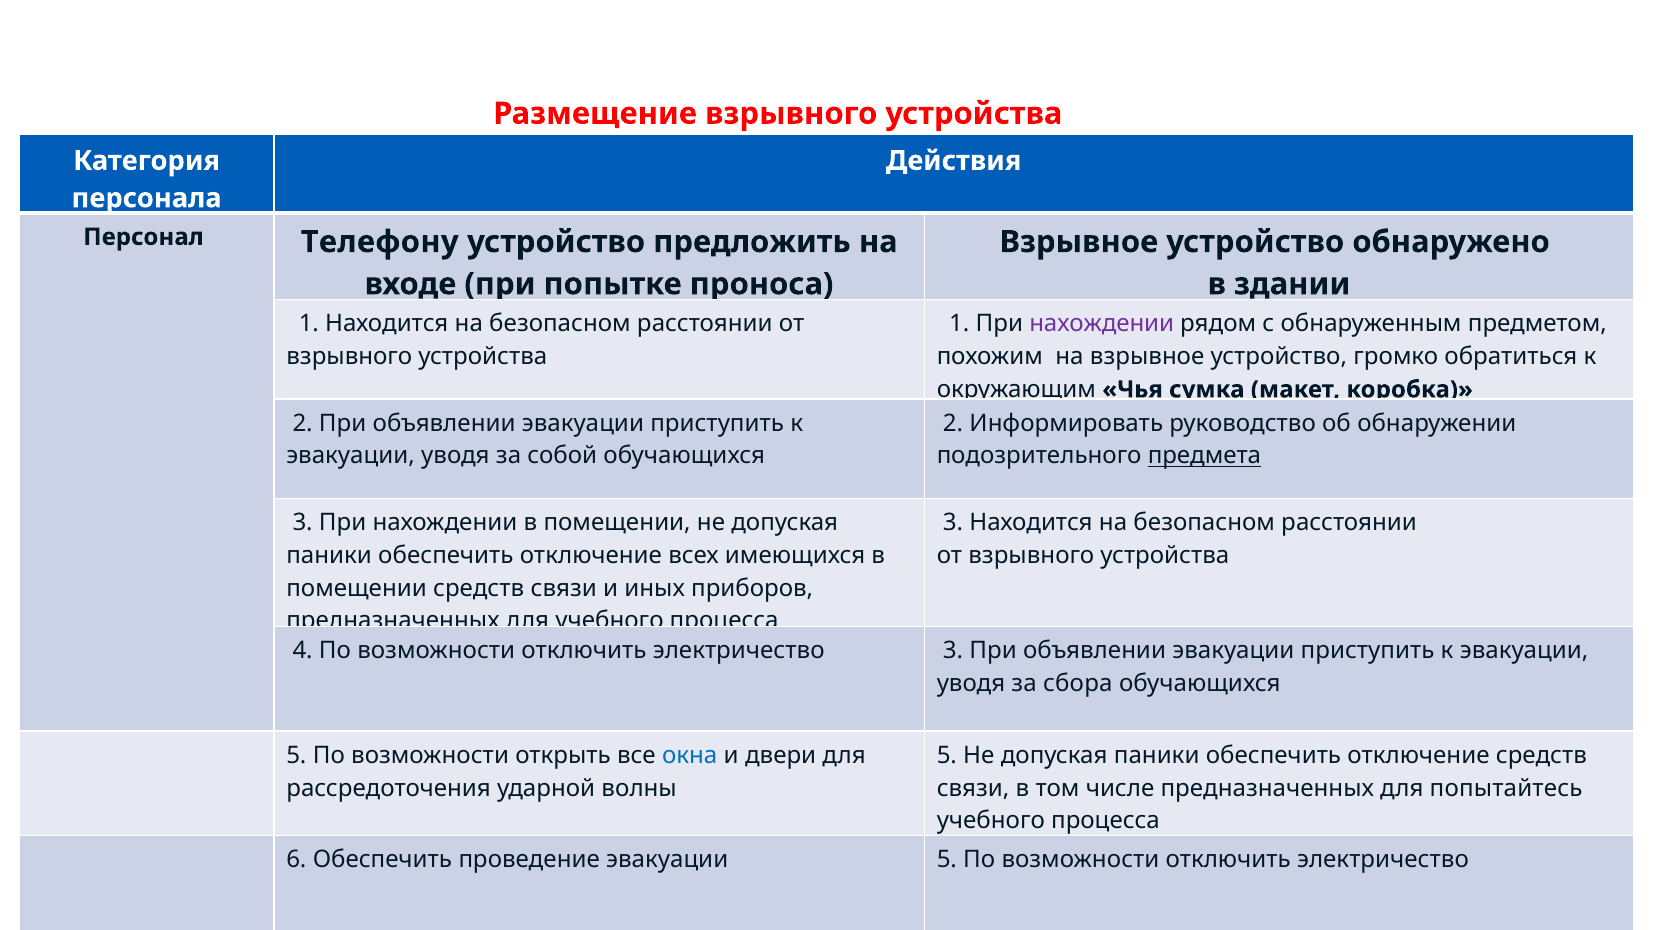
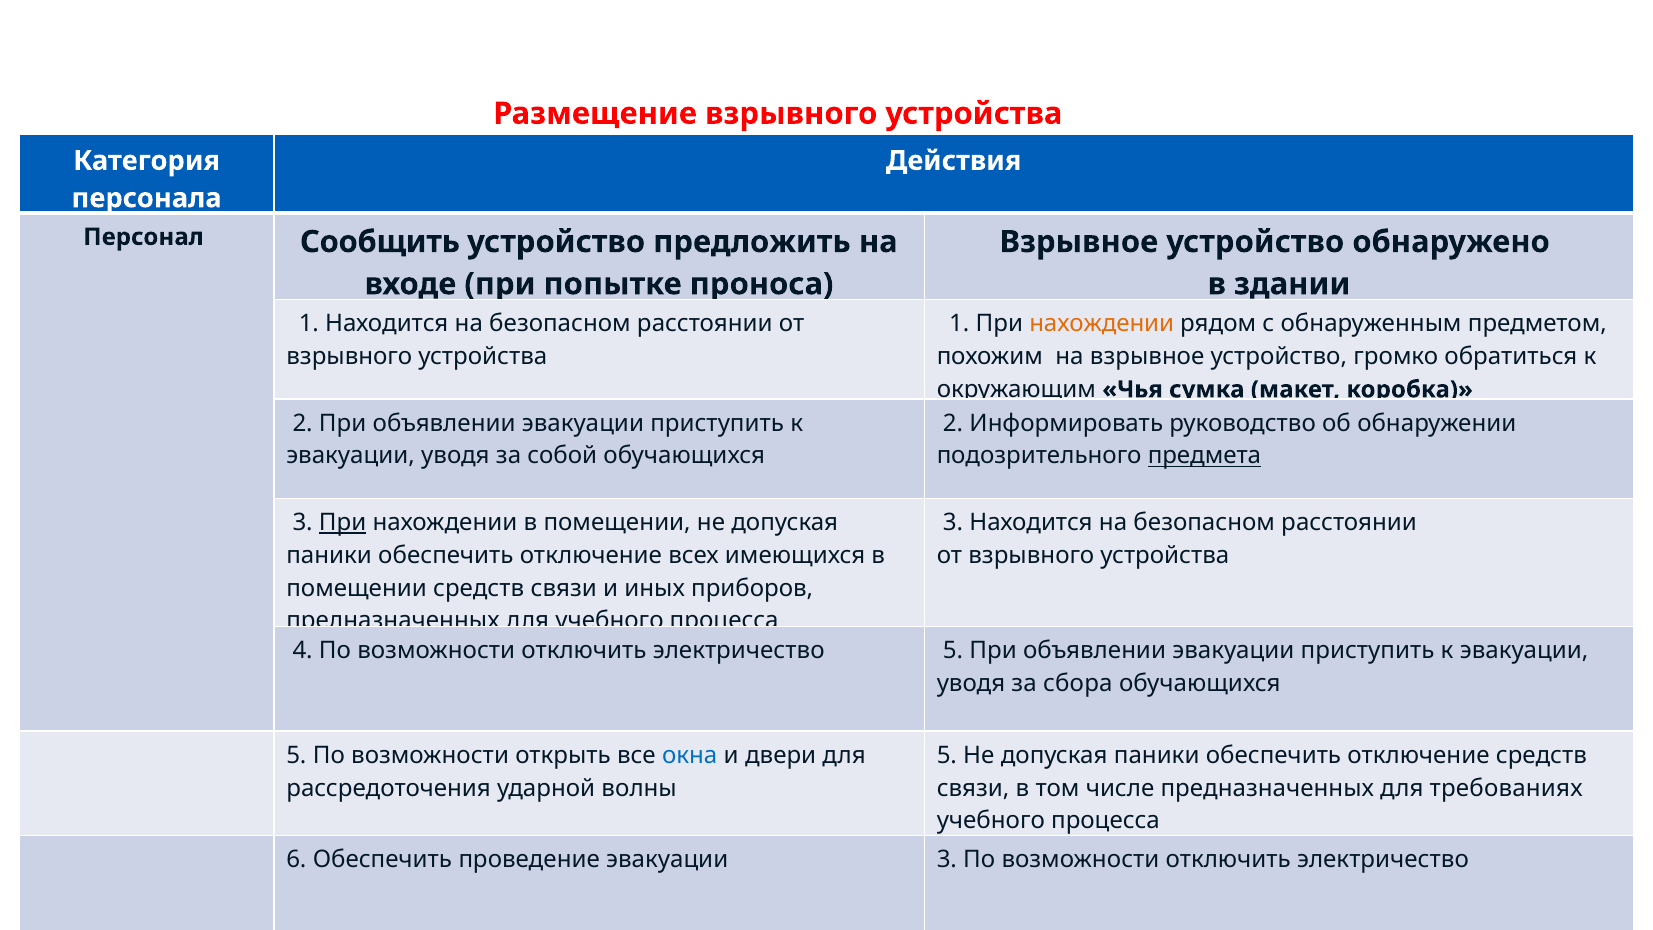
Телефону: Телефону -> Сообщить (380, 242)
нахождении colour: purple -> orange (1102, 324)
При underline: none -> present (343, 522)
электричество 3: 3 -> 5 (953, 651)
попытайтесь: попытайтесь -> требованиях (1506, 788)
эвакуации 5: 5 -> 3 (947, 860)
